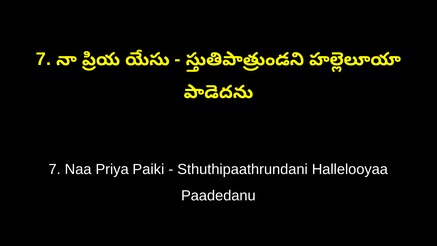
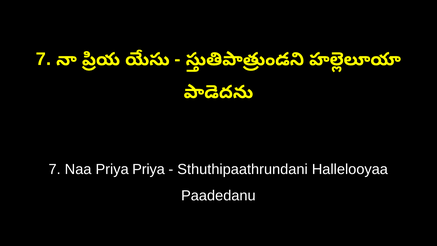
Priya Paiki: Paiki -> Priya (149, 169)
